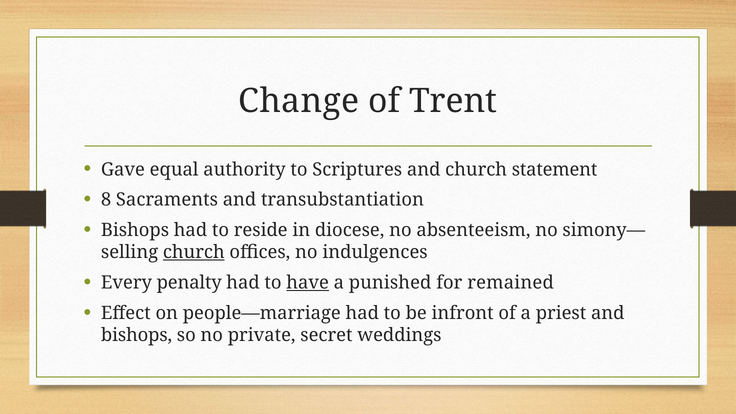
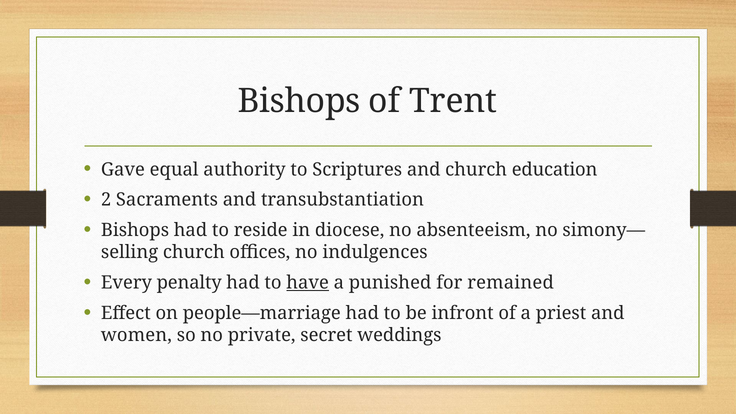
Change: Change -> Bishops (299, 101)
statement: statement -> education (555, 169)
8: 8 -> 2 (106, 200)
church underline: present -> none (194, 252)
bishops: bishops -> women (136, 335)
